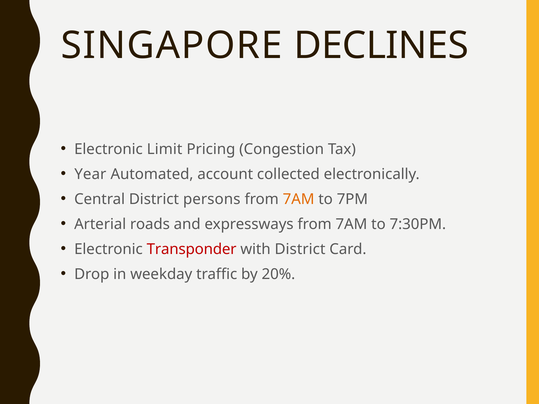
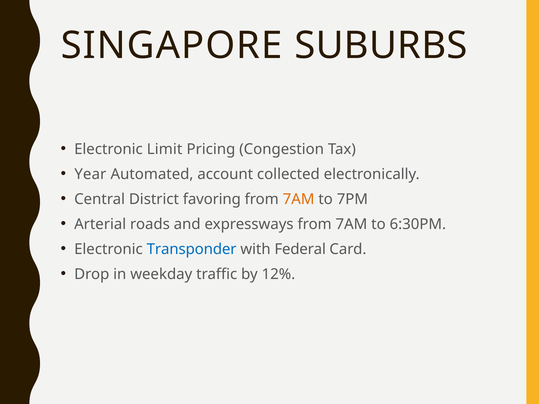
DECLINES: DECLINES -> SUBURBS (381, 46)
persons: persons -> favoring (212, 199)
7:30PM: 7:30PM -> 6:30PM (418, 224)
Transponder colour: red -> blue (192, 249)
with District: District -> Federal (300, 249)
20%: 20% -> 12% (278, 274)
